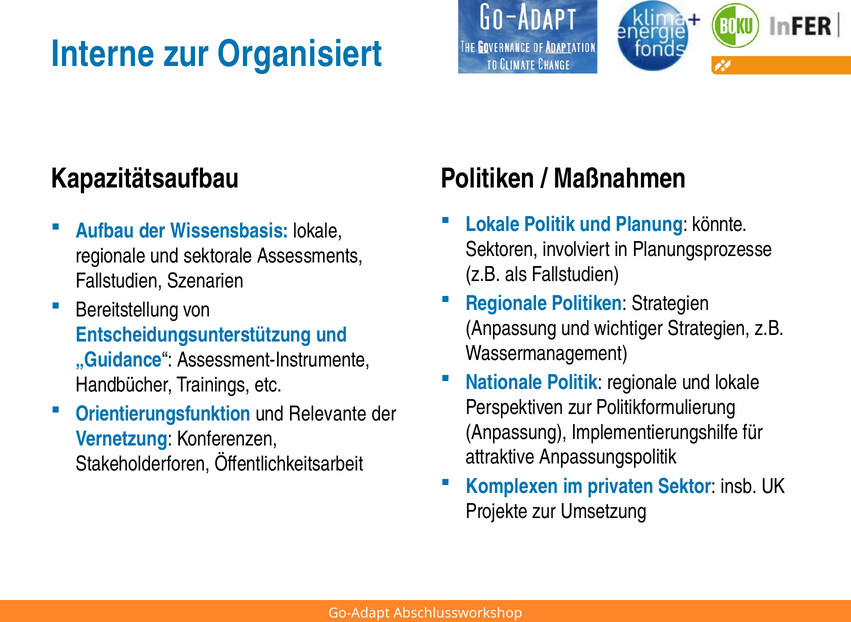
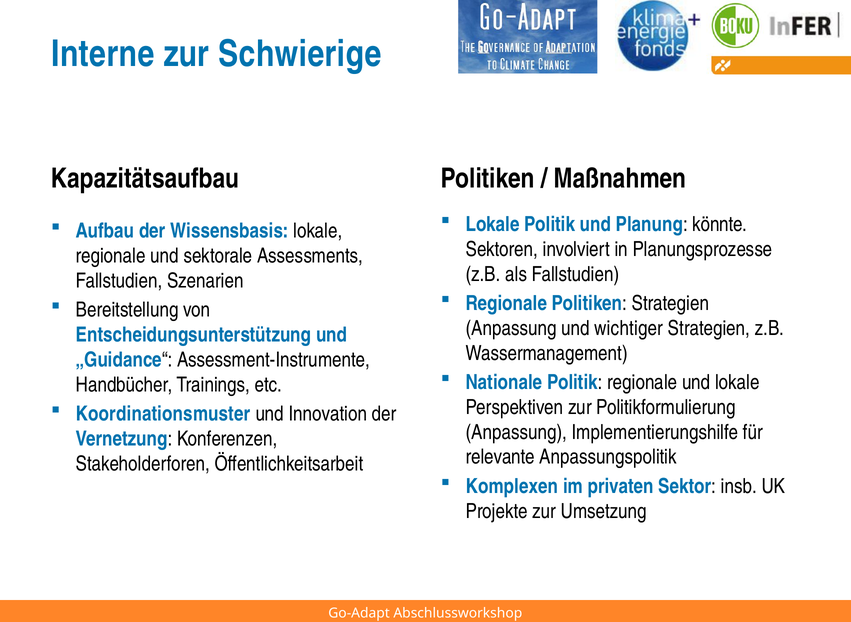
Organisiert: Organisiert -> Schwierige (300, 54)
Orientierungsfunktion: Orientierungsfunktion -> Koordinationsmuster (163, 414)
Relevante: Relevante -> Innovation (328, 414)
attraktive: attraktive -> relevante (500, 457)
